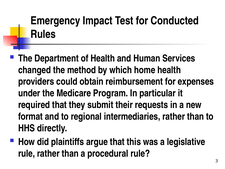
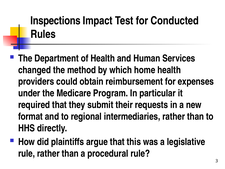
Emergency: Emergency -> Inspections (55, 21)
